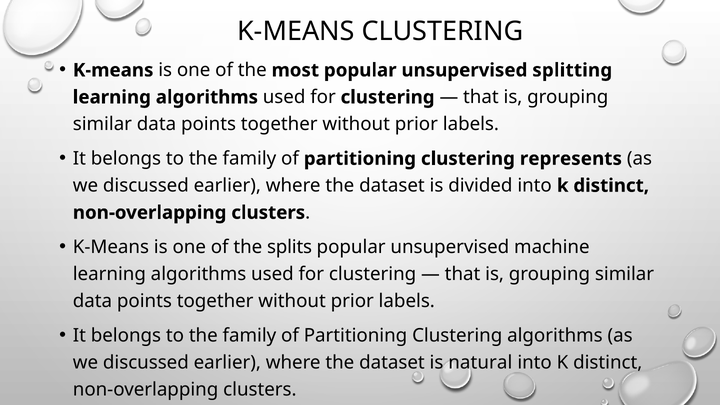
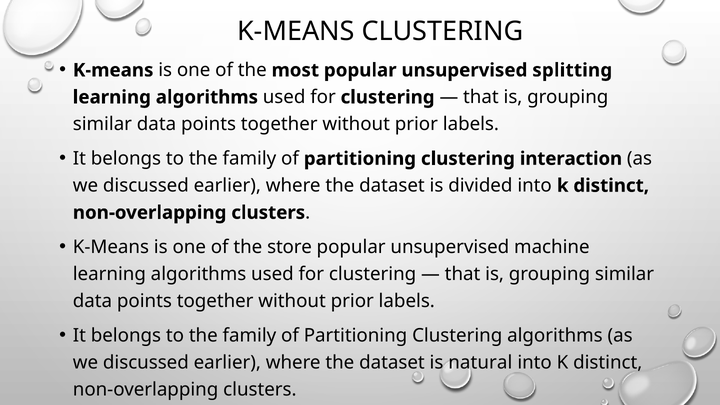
represents: represents -> interaction (571, 159)
splits: splits -> store (290, 247)
